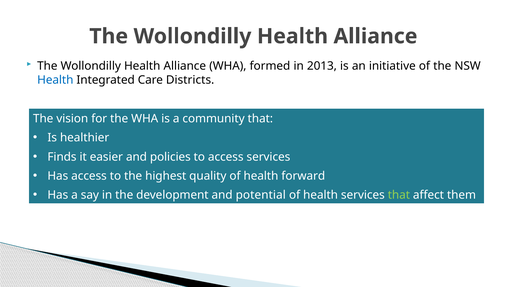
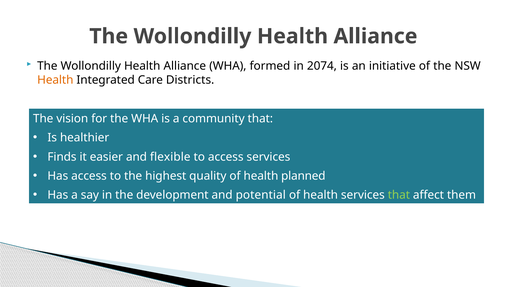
2013: 2013 -> 2074 (322, 66)
Health colour: blue -> orange (55, 80)
policies: policies -> flexible (170, 157)
forward: forward -> planned (303, 176)
